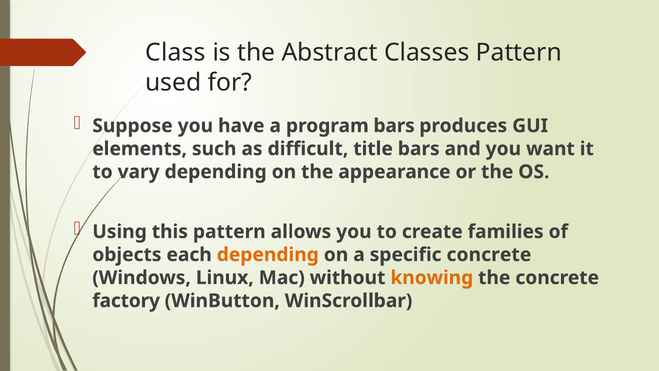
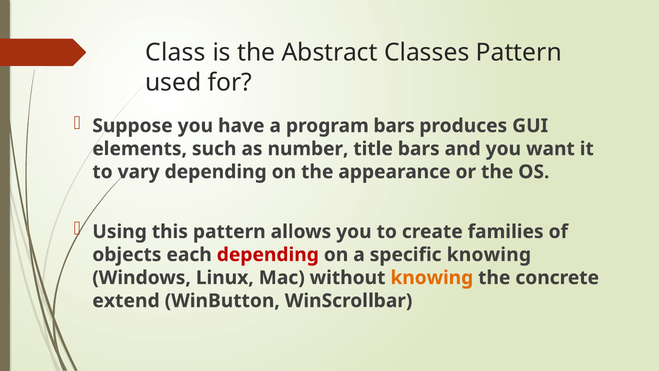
difficult: difficult -> number (308, 149)
depending colour: orange -> red (268, 255)
specific concrete: concrete -> knowing (489, 255)
factory: factory -> extend (126, 301)
